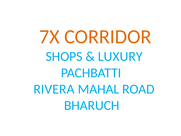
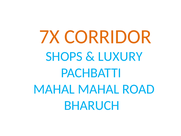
RIVERA: RIVERA -> MAHAL (54, 89)
